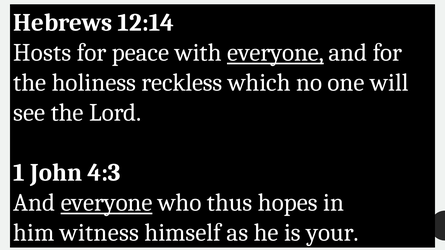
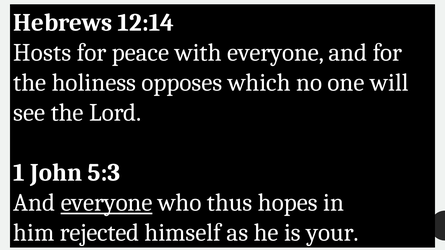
everyone underline: present -> none (276, 53)
reckless: reckless -> opposes (182, 83)
4:3: 4:3 -> 5:3 (104, 173)
witness: witness -> rejected (100, 233)
